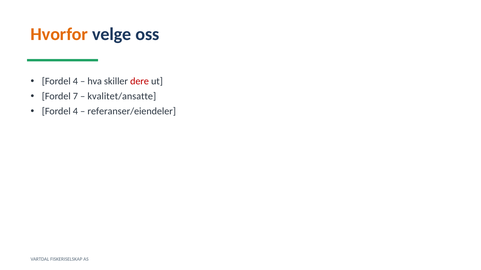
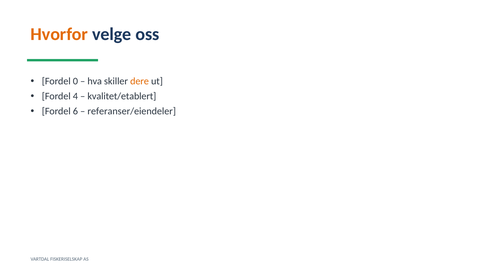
4: 4 -> 0 (75, 81)
dere colour: red -> orange (140, 81)
7: 7 -> 4 (75, 97)
kvalitet/ansatte: kvalitet/ansatte -> kvalitet/etablert (122, 97)
4: 4 -> 6 (75, 112)
